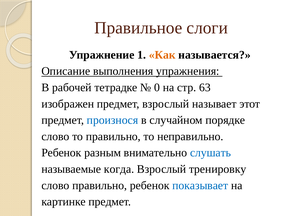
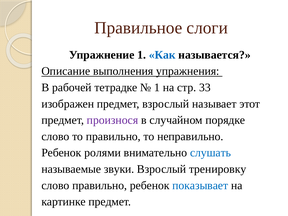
Как colour: orange -> blue (162, 55)
0: 0 -> 1 (157, 87)
63: 63 -> 33 (205, 87)
произнося colour: blue -> purple (112, 120)
разным: разным -> ролями (103, 153)
когда: когда -> звуки (119, 169)
